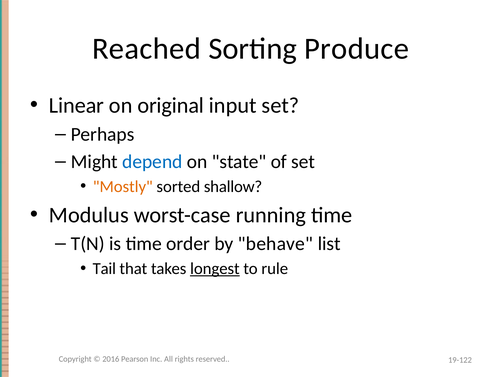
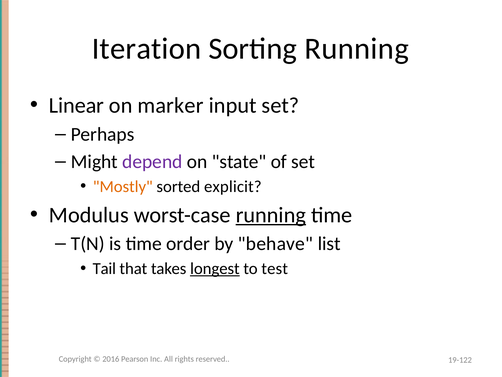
Reached: Reached -> Iteration (147, 49)
Sorting Produce: Produce -> Running (357, 49)
original: original -> marker (171, 105)
depend colour: blue -> purple (152, 161)
shallow: shallow -> explicit (233, 186)
running underline: none -> present (271, 215)
rule: rule -> test (275, 268)
